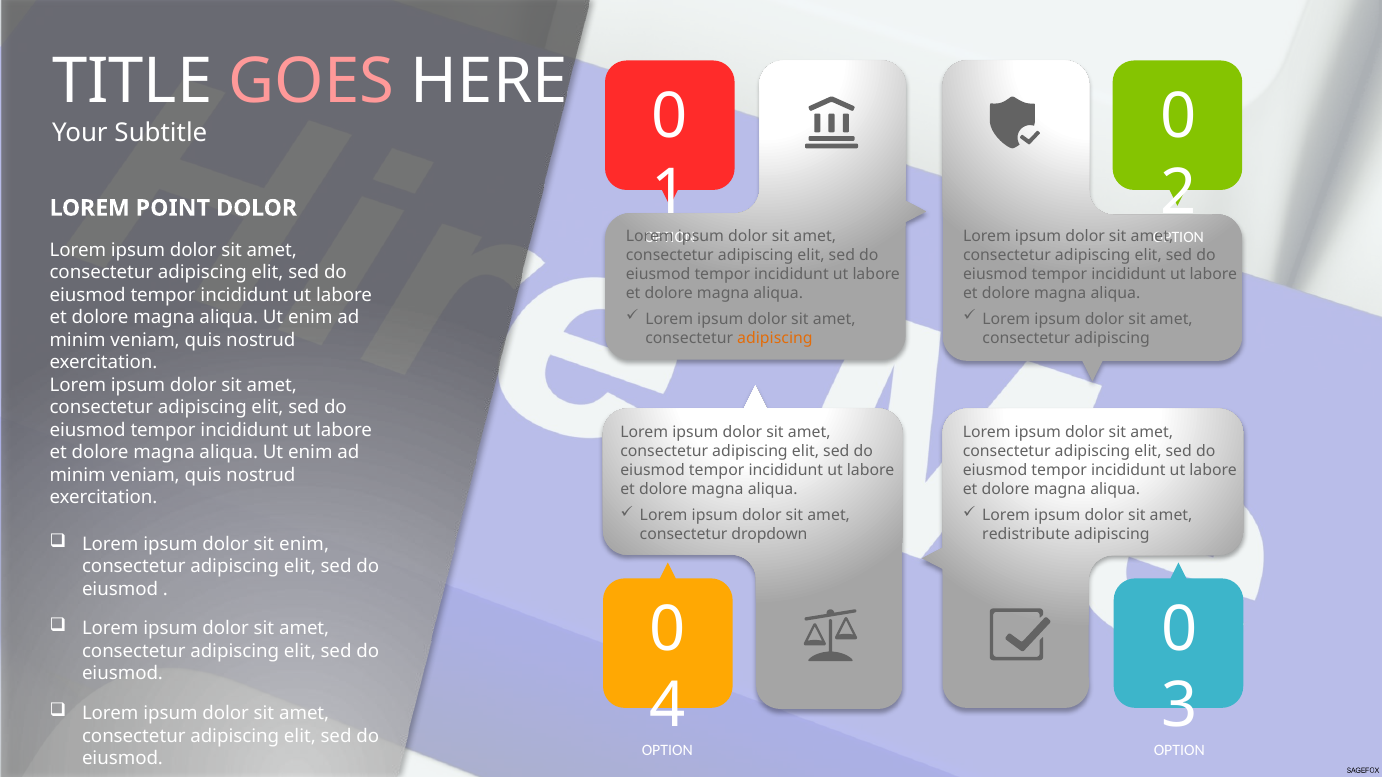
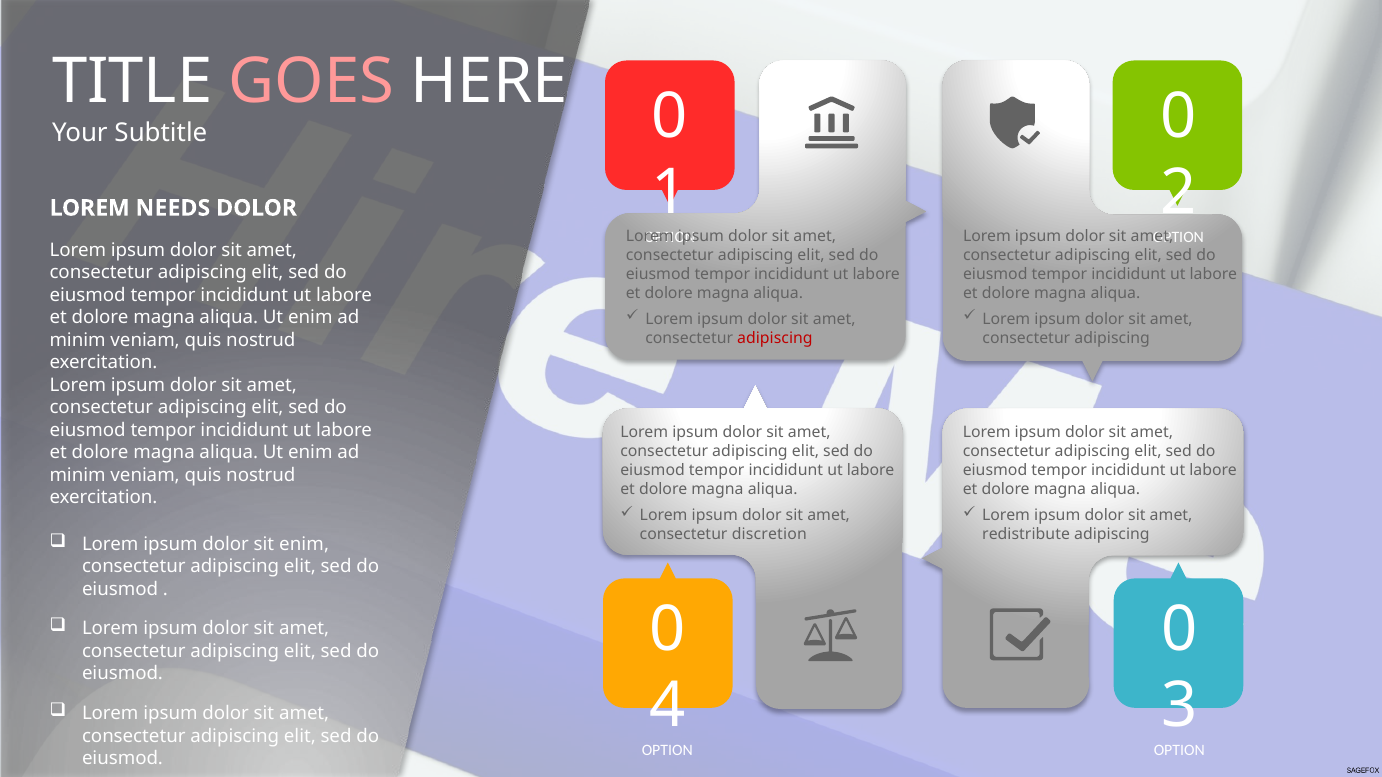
POINT: POINT -> NEEDS (173, 208)
adipiscing colour: orange -> red (775, 338)
dropdown: dropdown -> discretion (769, 535)
